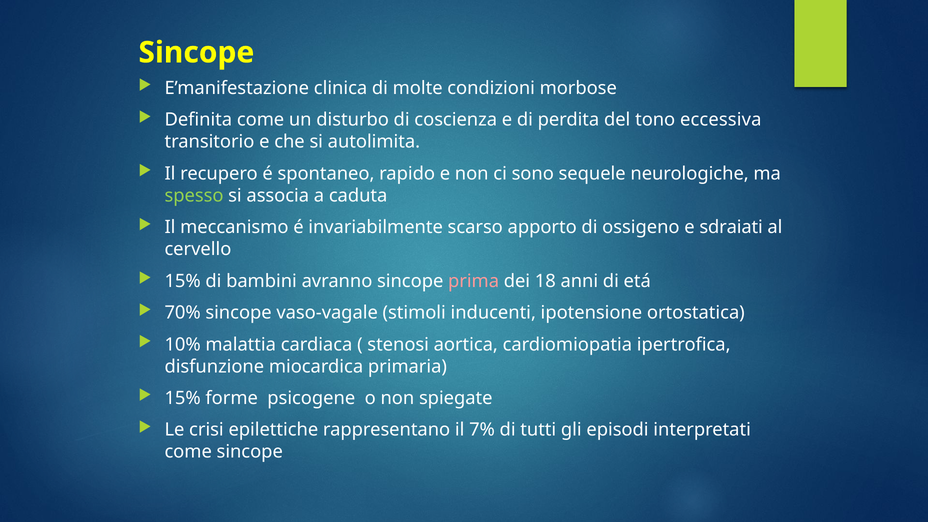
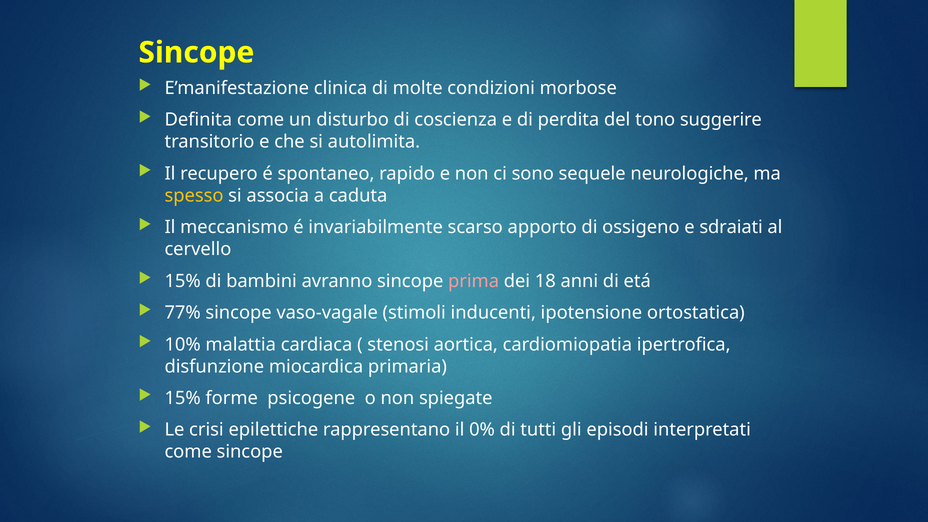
eccessiva: eccessiva -> suggerire (721, 120)
spesso colour: light green -> yellow (194, 196)
70%: 70% -> 77% (183, 313)
7%: 7% -> 0% (482, 430)
